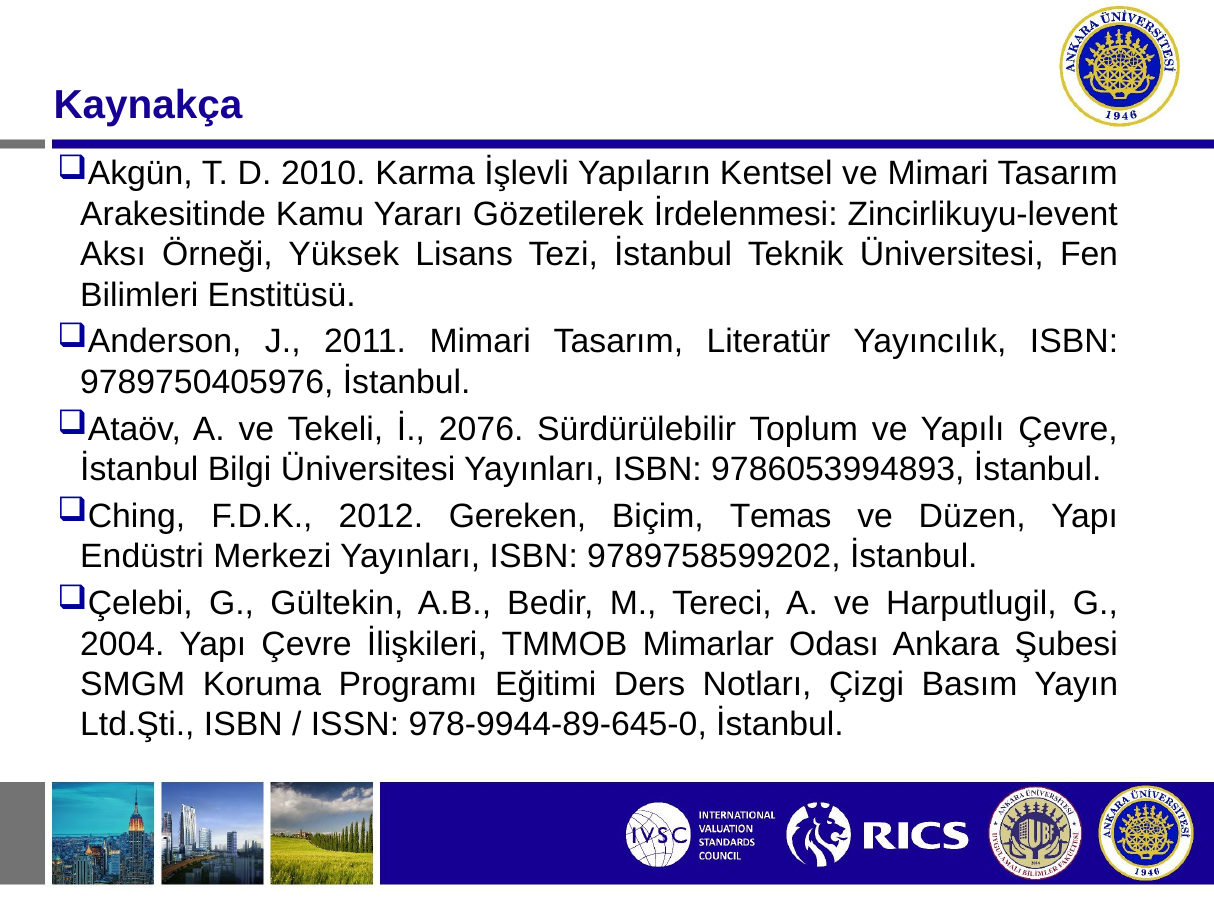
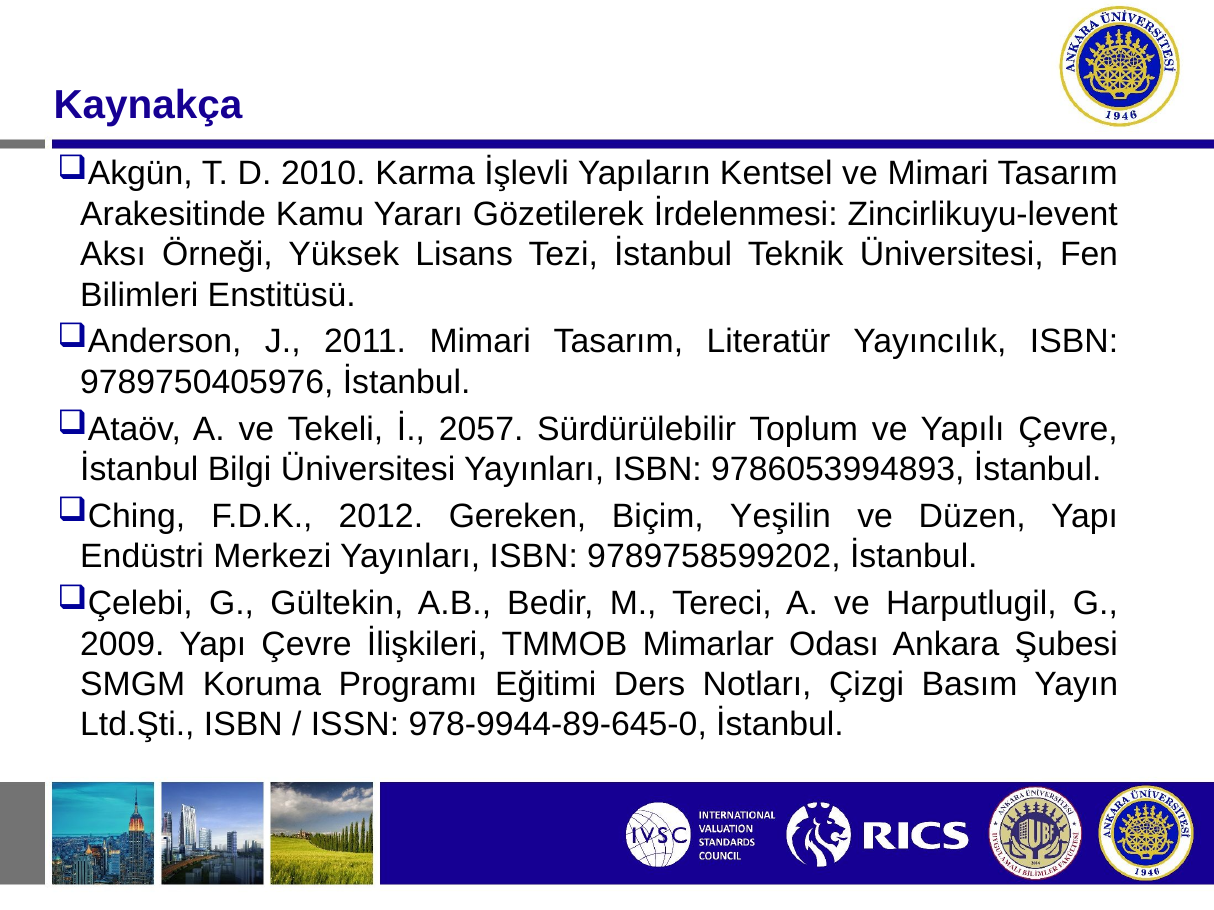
2076: 2076 -> 2057 (481, 429)
Temas: Temas -> Yeşilin (780, 517)
2004: 2004 -> 2009 (122, 644)
